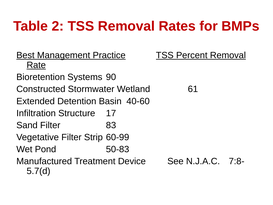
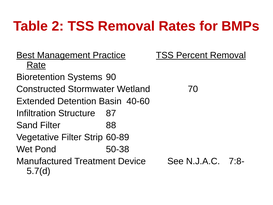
61: 61 -> 70 (193, 89)
17: 17 -> 87 (111, 113)
83: 83 -> 88 (111, 125)
60-99: 60-99 -> 60-89 (118, 137)
50-83: 50-83 -> 50-38 (118, 149)
